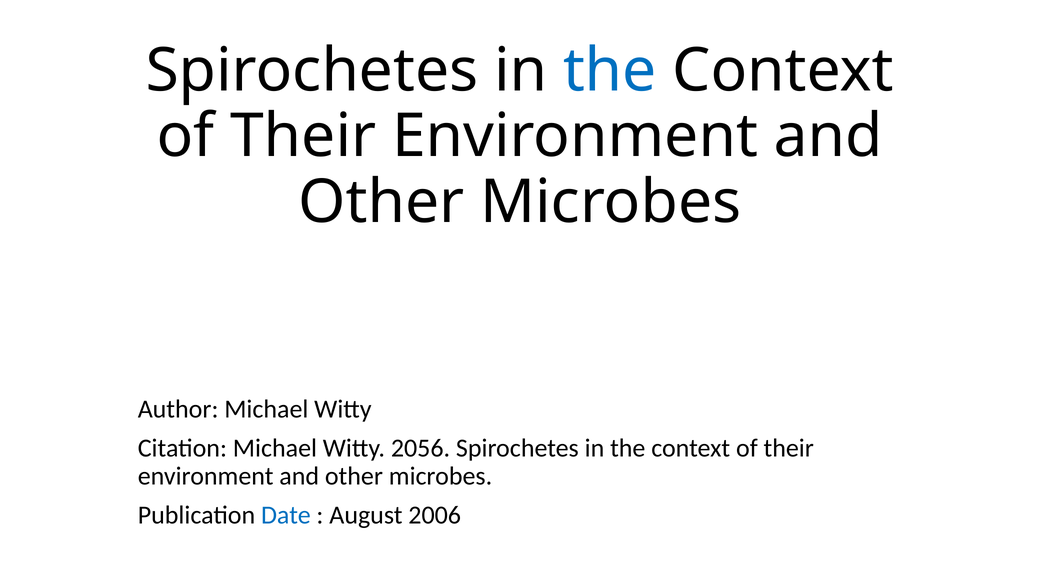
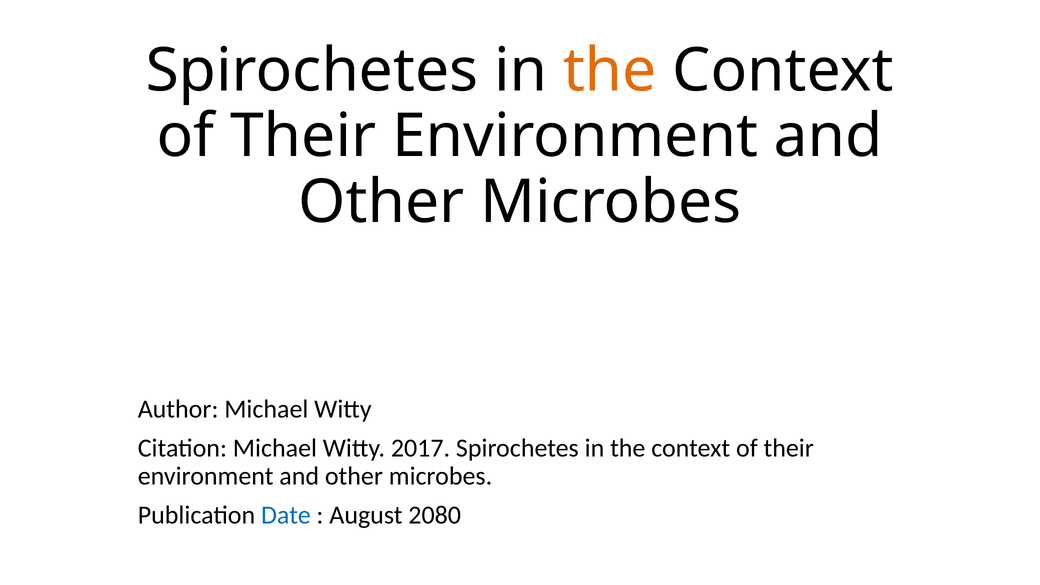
the colour: blue -> orange (610, 71)
2056: 2056 -> 2017 (421, 448)
2006: 2006 -> 2080 (435, 515)
